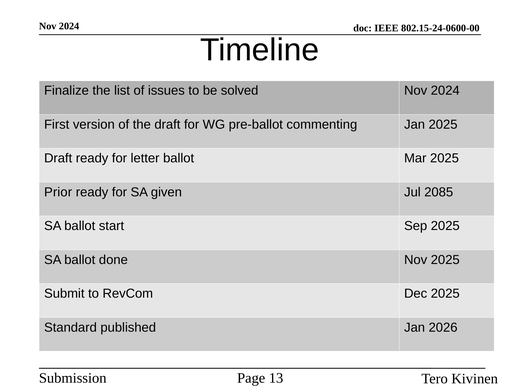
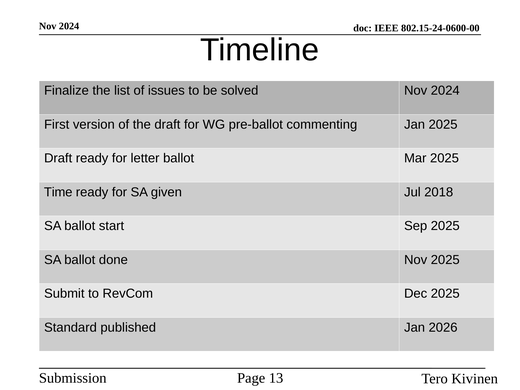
Prior: Prior -> Time (58, 192)
2085: 2085 -> 2018 (439, 192)
